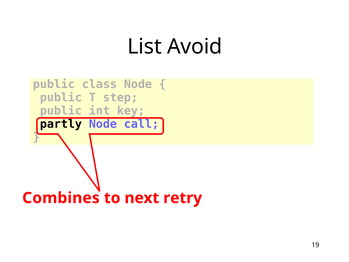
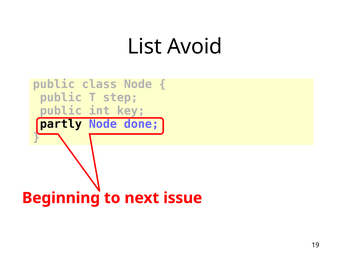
call: call -> done (141, 124)
Combines: Combines -> Beginning (61, 198)
retry: retry -> issue (183, 198)
